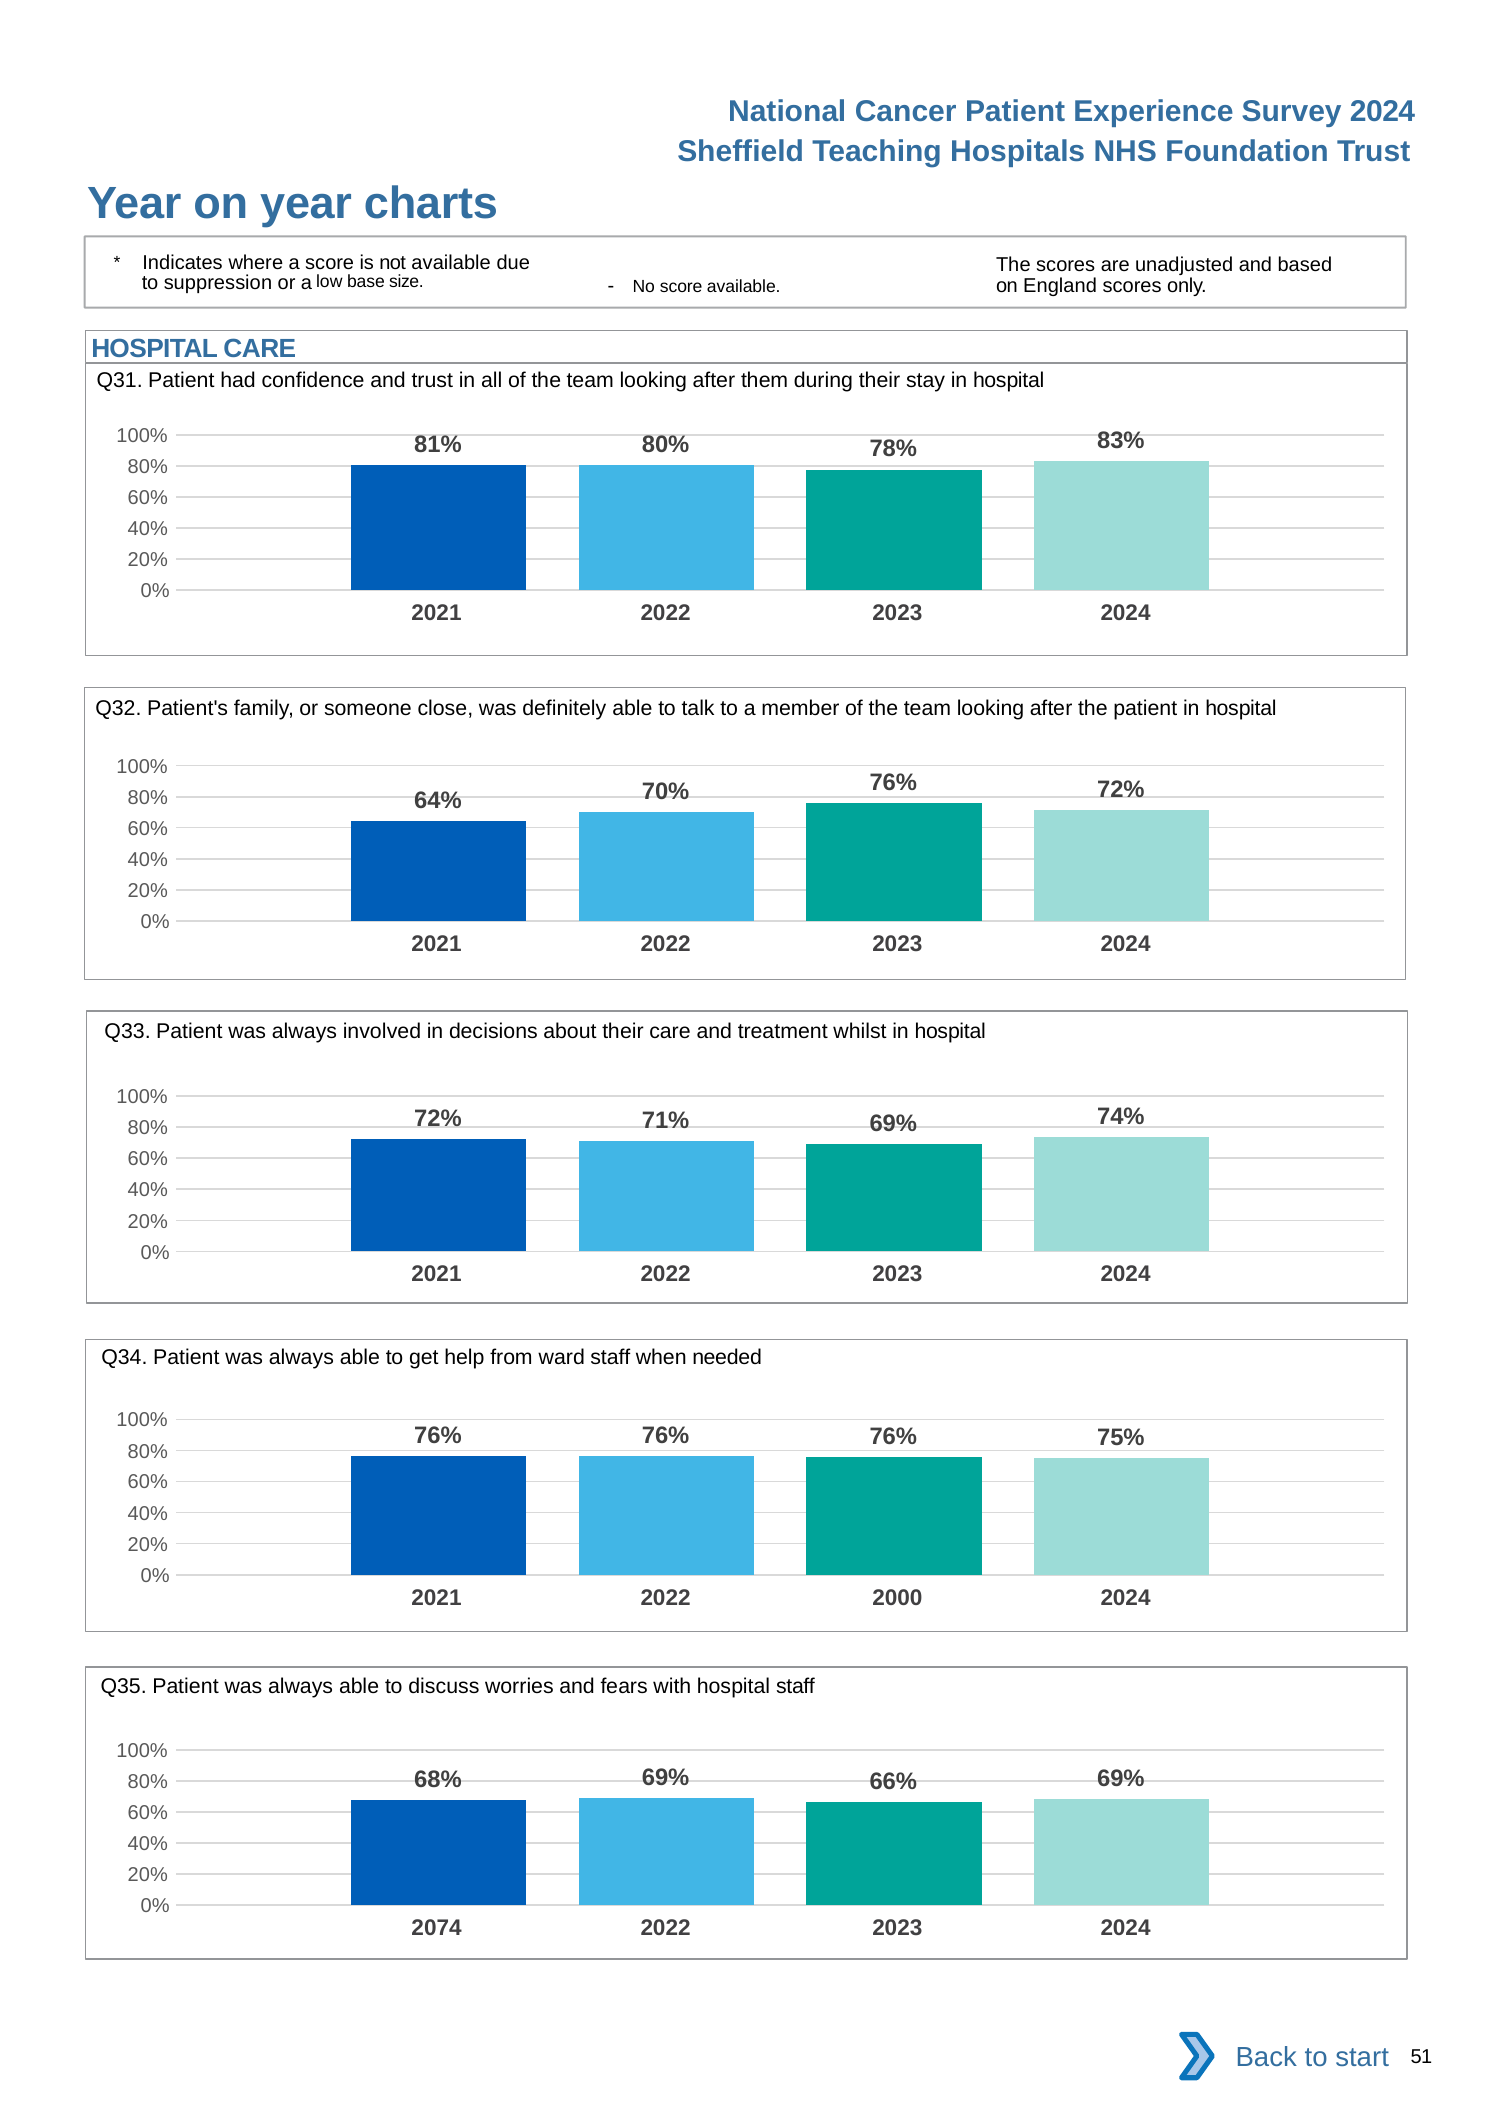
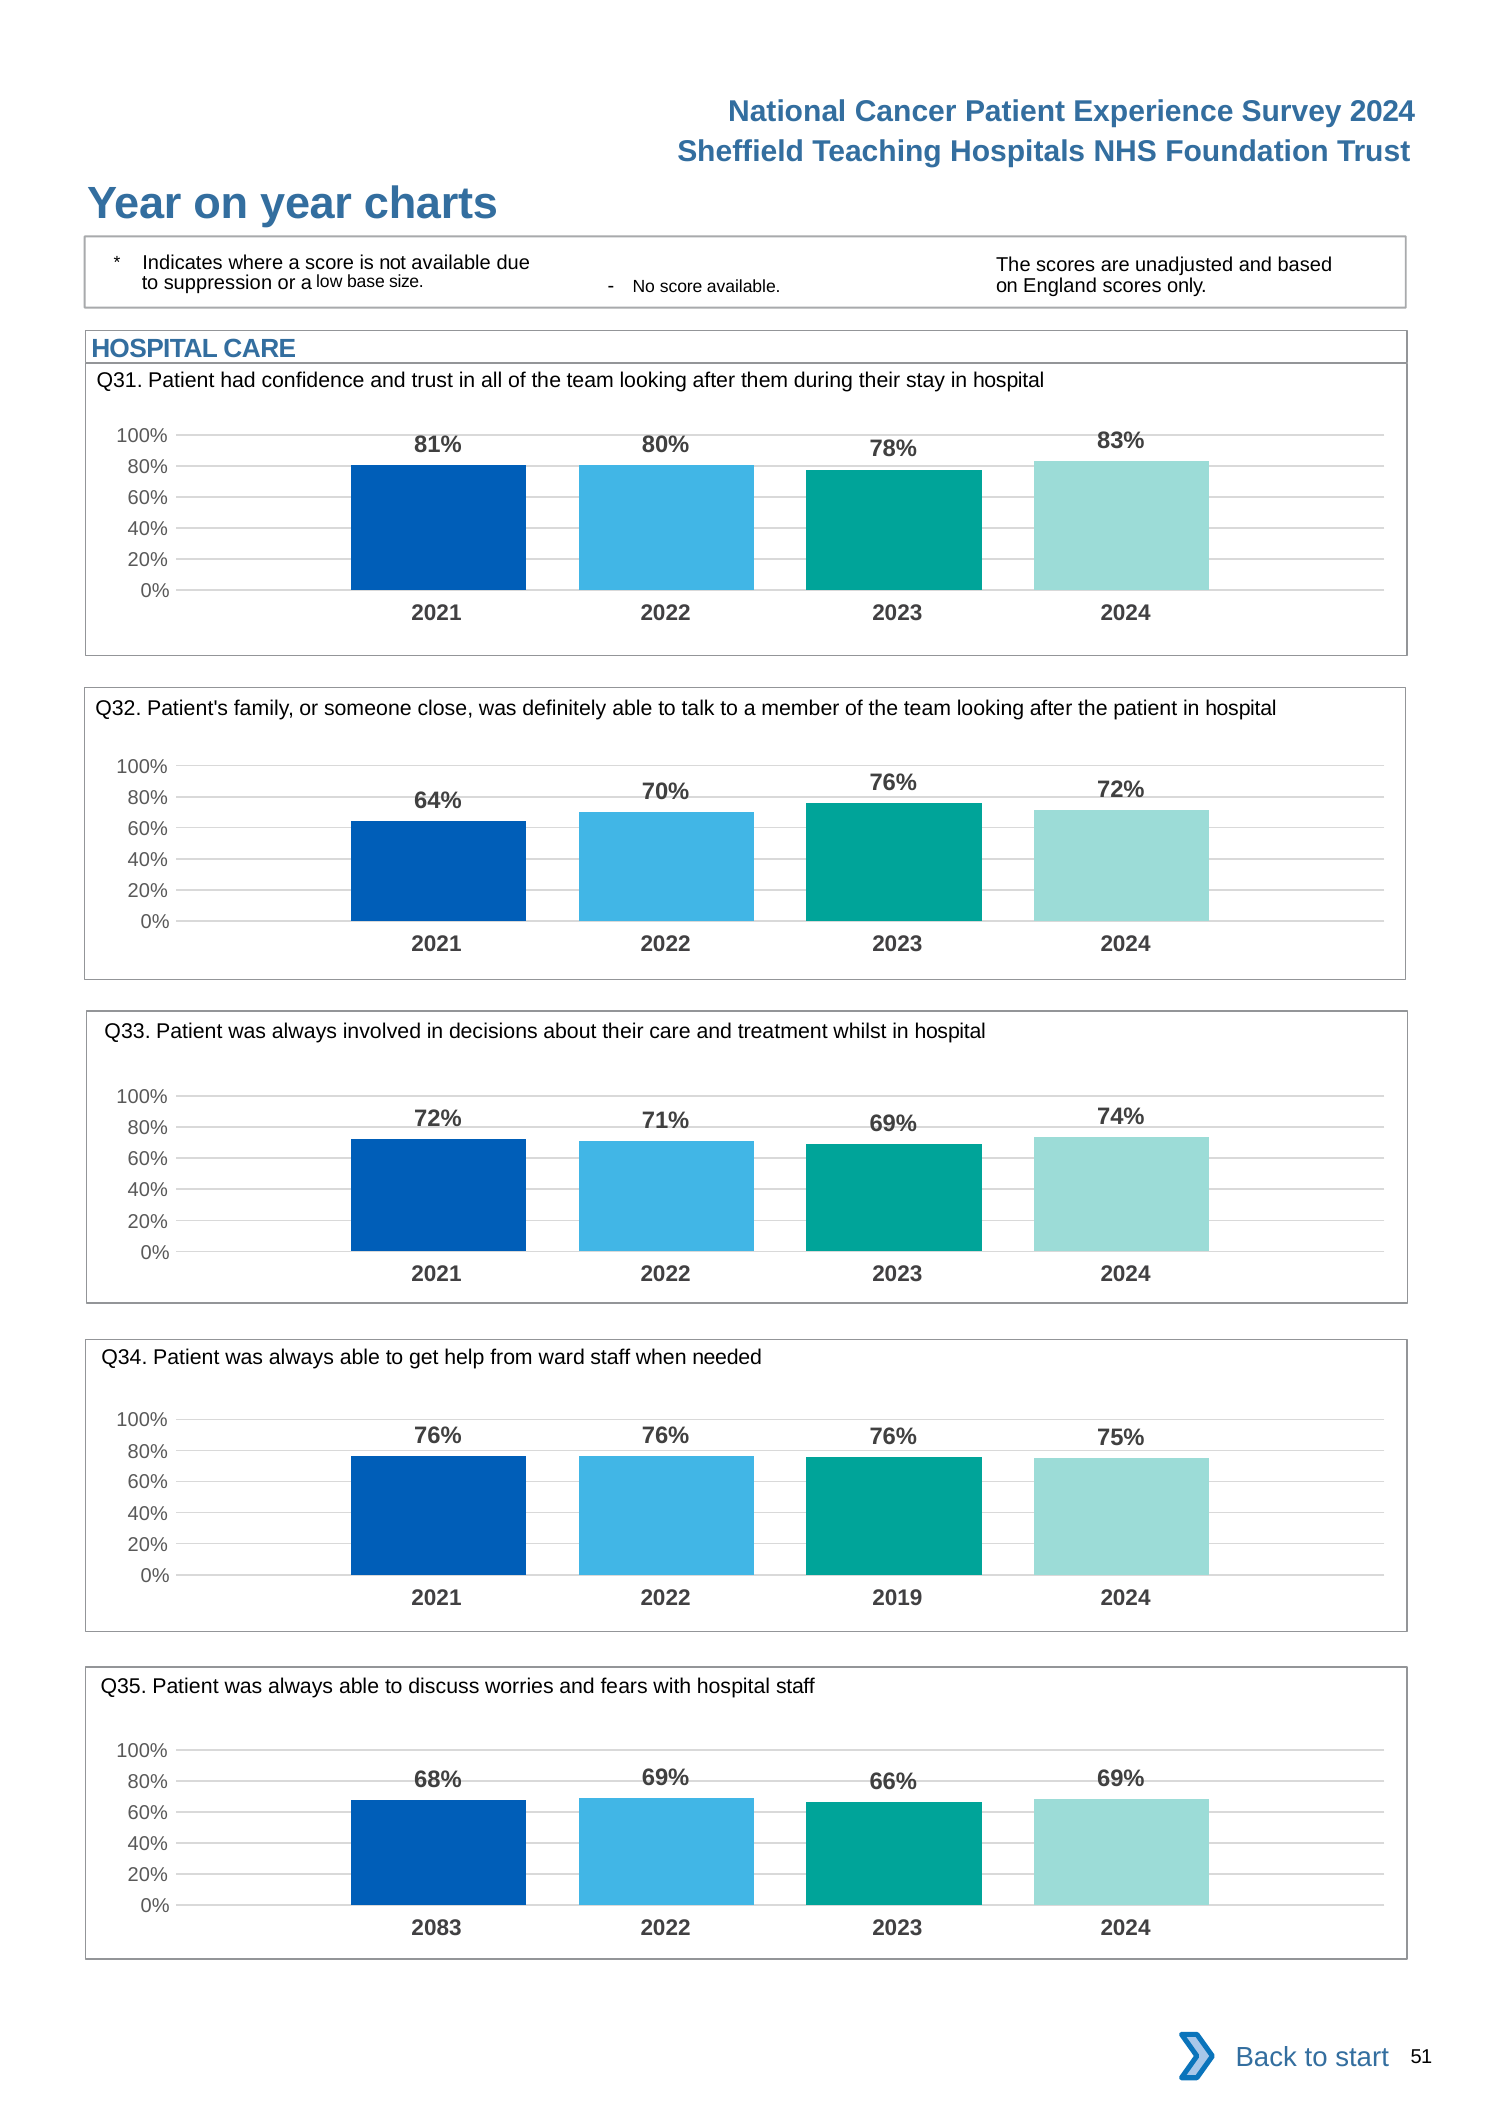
2000: 2000 -> 2019 (897, 1598)
2074: 2074 -> 2083 (437, 1928)
